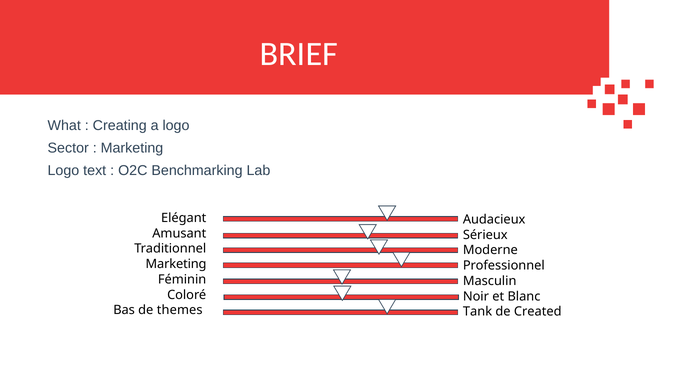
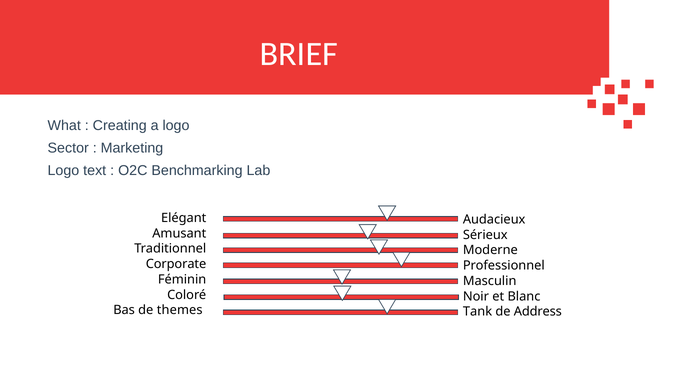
Marketing: Marketing -> Corporate (176, 265)
Created: Created -> Address (538, 312)
